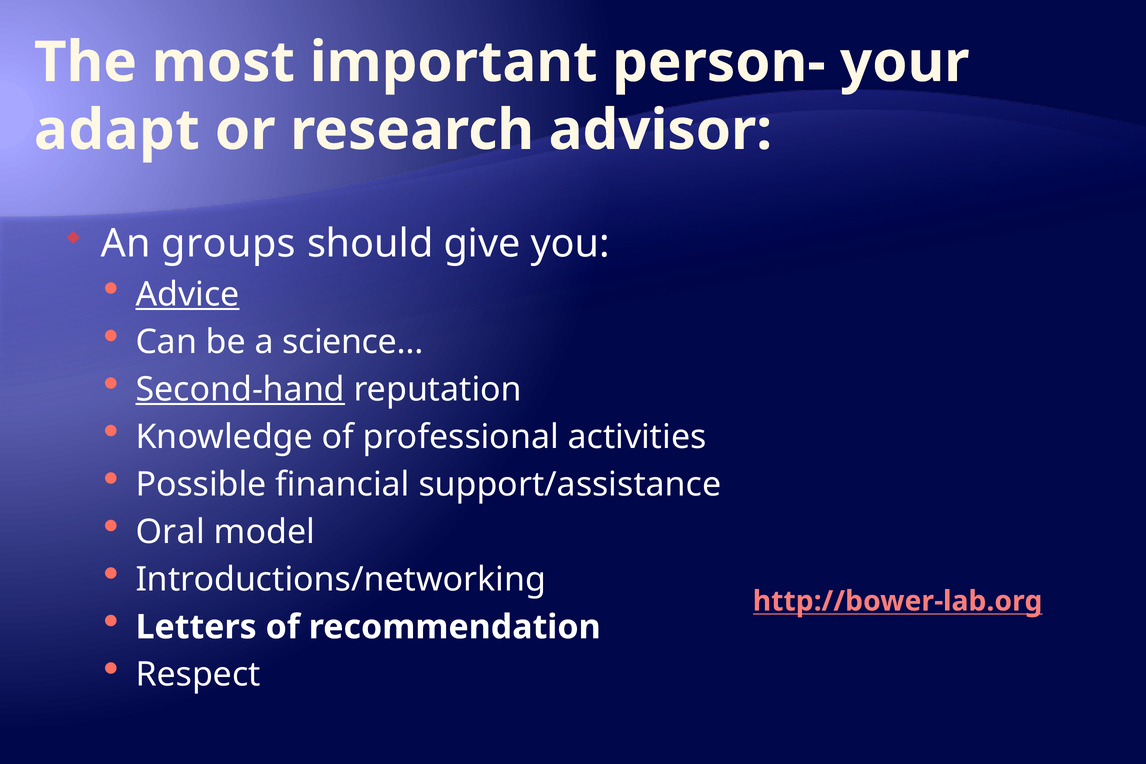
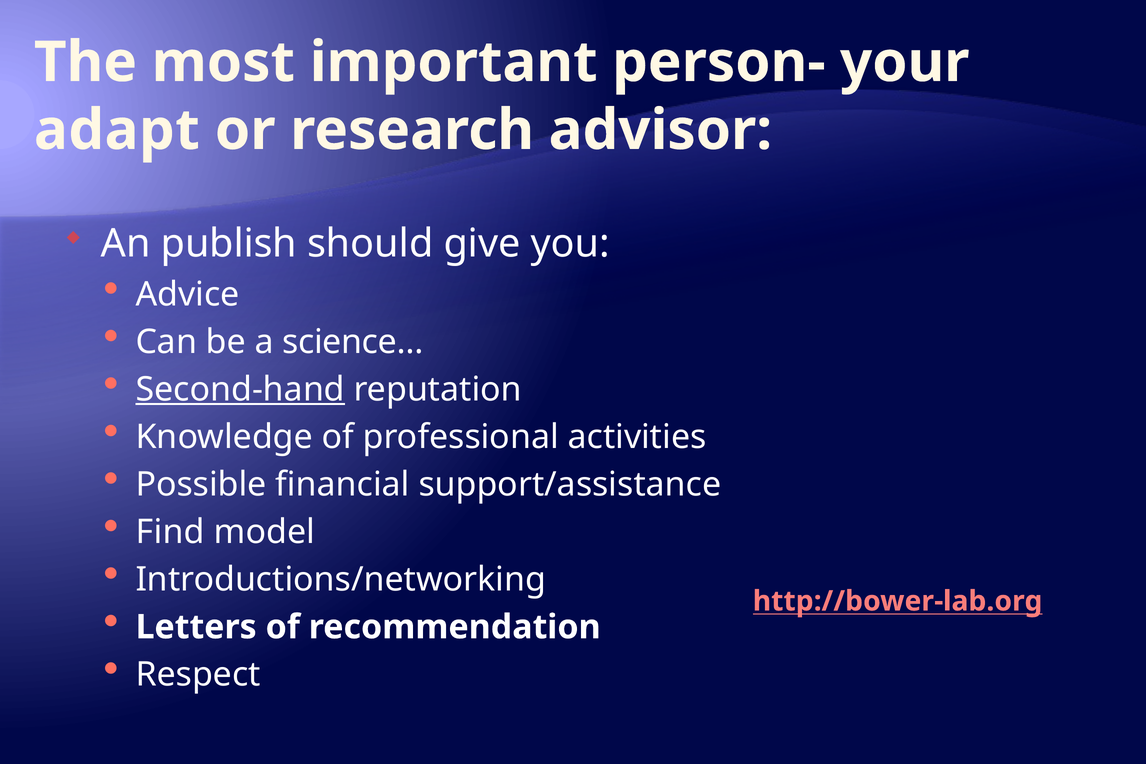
groups: groups -> publish (229, 244)
Advice underline: present -> none (188, 294)
Oral: Oral -> Find (170, 532)
